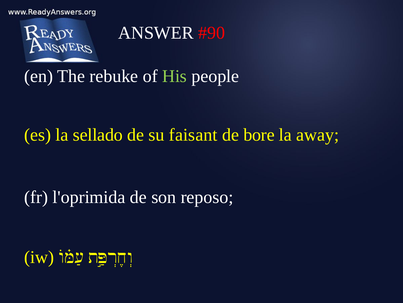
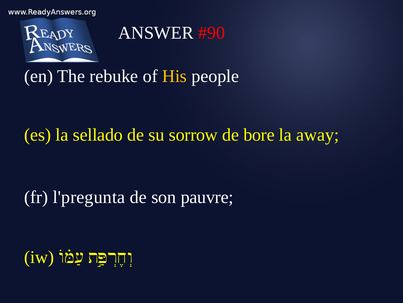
His colour: light green -> yellow (175, 76)
faisant: faisant -> sorrow (193, 135)
l'oprimida: l'oprimida -> l'pregunta (89, 197)
reposo: reposo -> pauvre (207, 197)
